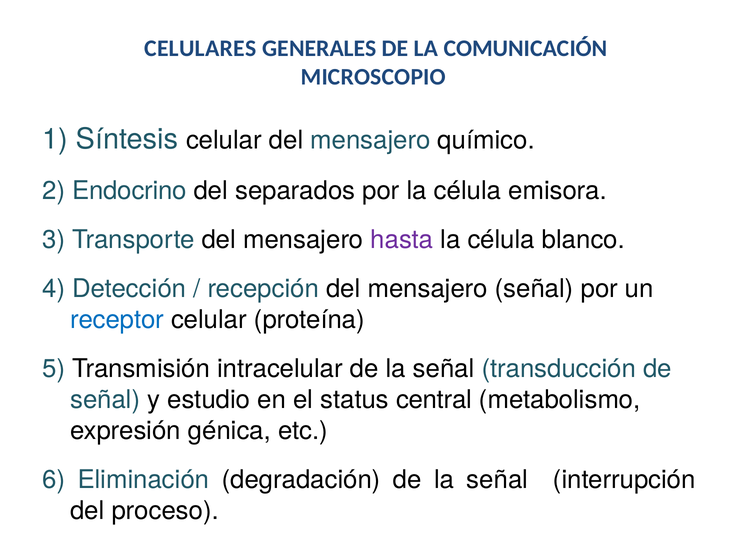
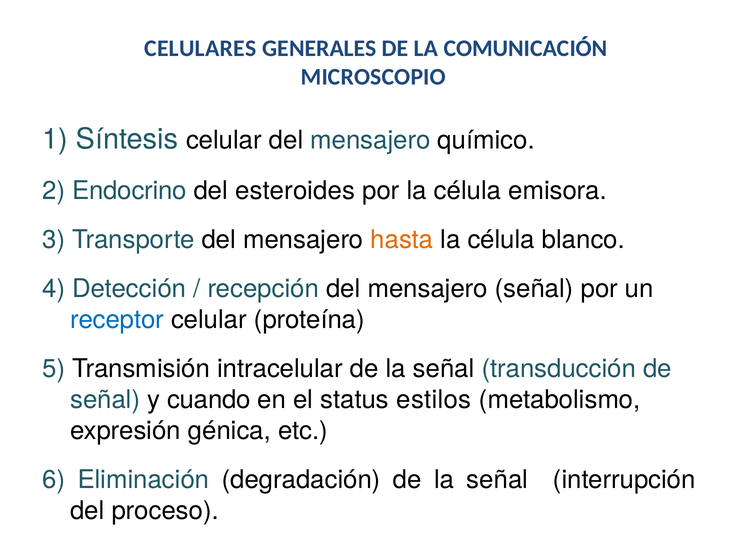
separados: separados -> esteroides (295, 191)
hasta colour: purple -> orange (402, 240)
estudio: estudio -> cuando (209, 400)
central: central -> estilos (434, 400)
